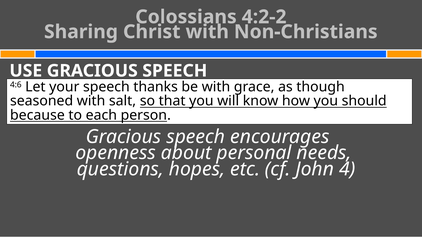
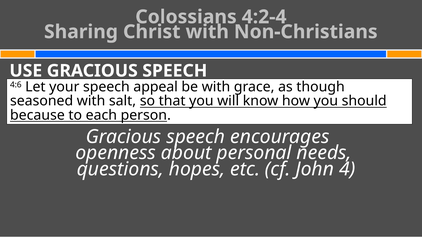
4:2-2: 4:2-2 -> 4:2-4 (264, 17)
thanks: thanks -> appeal (156, 87)
